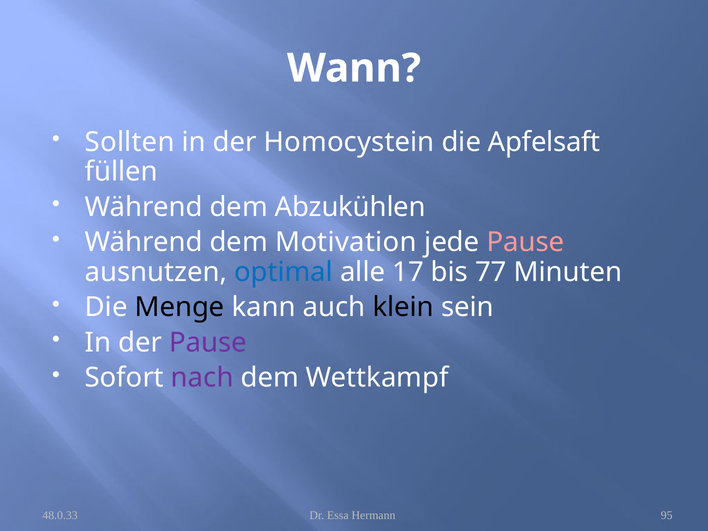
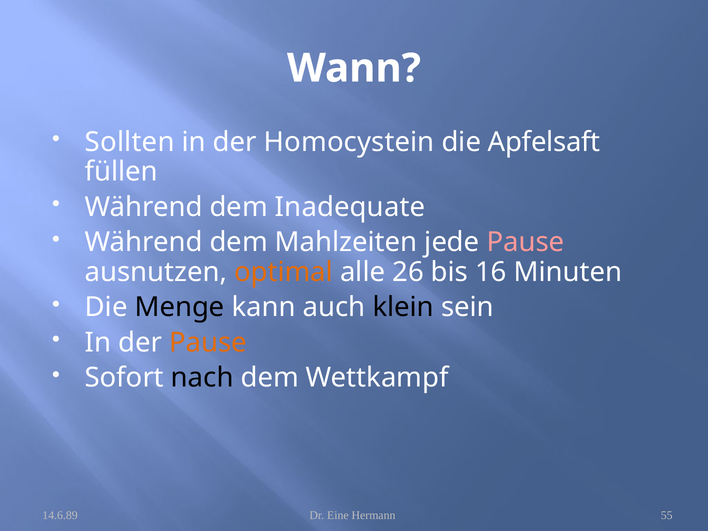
Abzukühlen: Abzukühlen -> Inadequate (350, 207)
Motivation: Motivation -> Mahlzeiten (346, 242)
optimal colour: blue -> orange (284, 272)
17: 17 -> 26 (408, 272)
77: 77 -> 16 (491, 272)
Pause colour: purple -> orange (208, 343)
nach colour: purple -> black (202, 378)
48.0.33: 48.0.33 -> 14.6.89 (60, 515)
Essa: Essa -> Eine (338, 515)
95: 95 -> 55 (667, 515)
